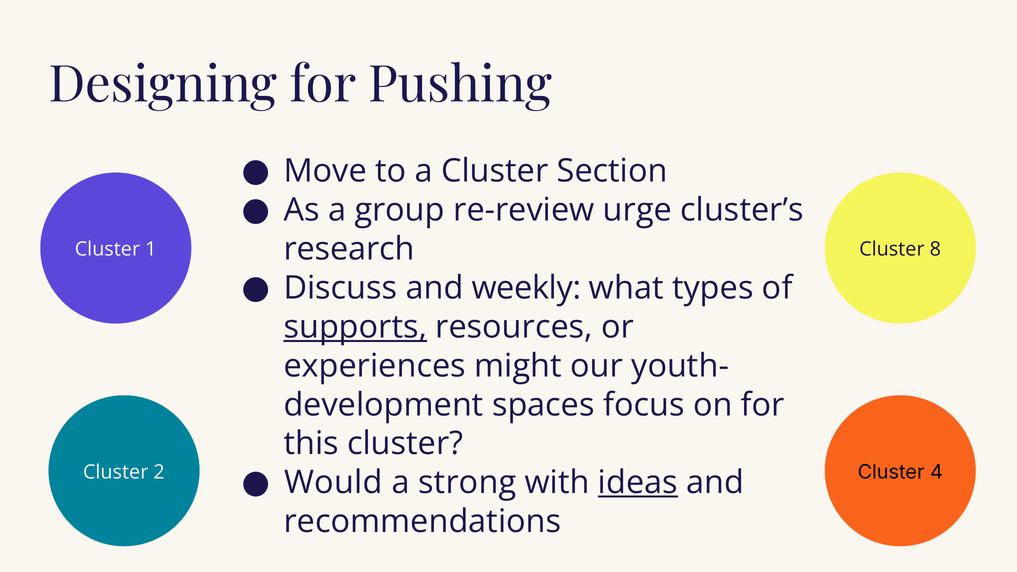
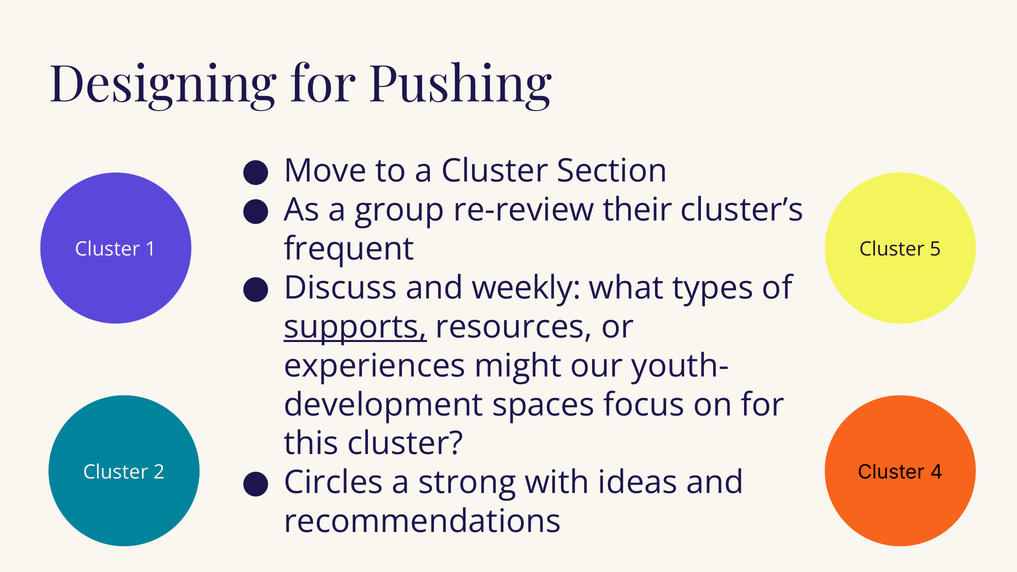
urge: urge -> their (638, 210)
research: research -> frequent (349, 249)
8: 8 -> 5 (935, 249)
Would: Would -> Circles (334, 483)
ideas underline: present -> none (638, 483)
